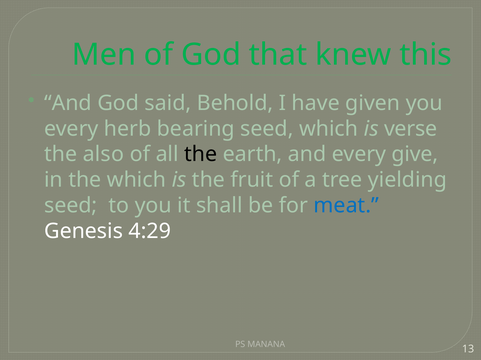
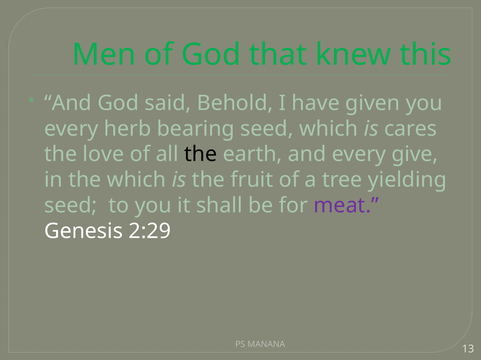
verse: verse -> cares (411, 129)
also: also -> love (103, 155)
meat colour: blue -> purple (346, 206)
4:29: 4:29 -> 2:29 (150, 232)
